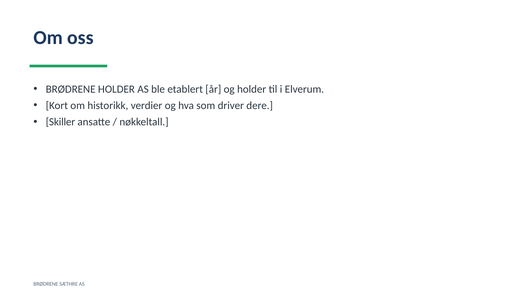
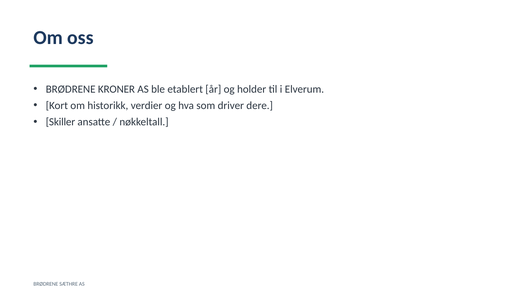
BRØDRENE HOLDER: HOLDER -> KRONER (116, 89)
